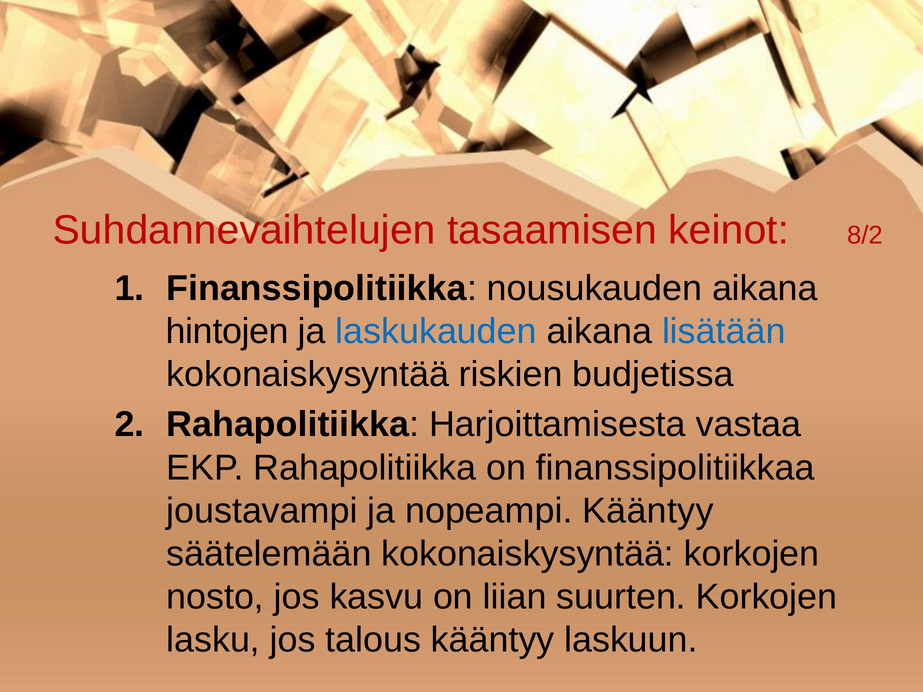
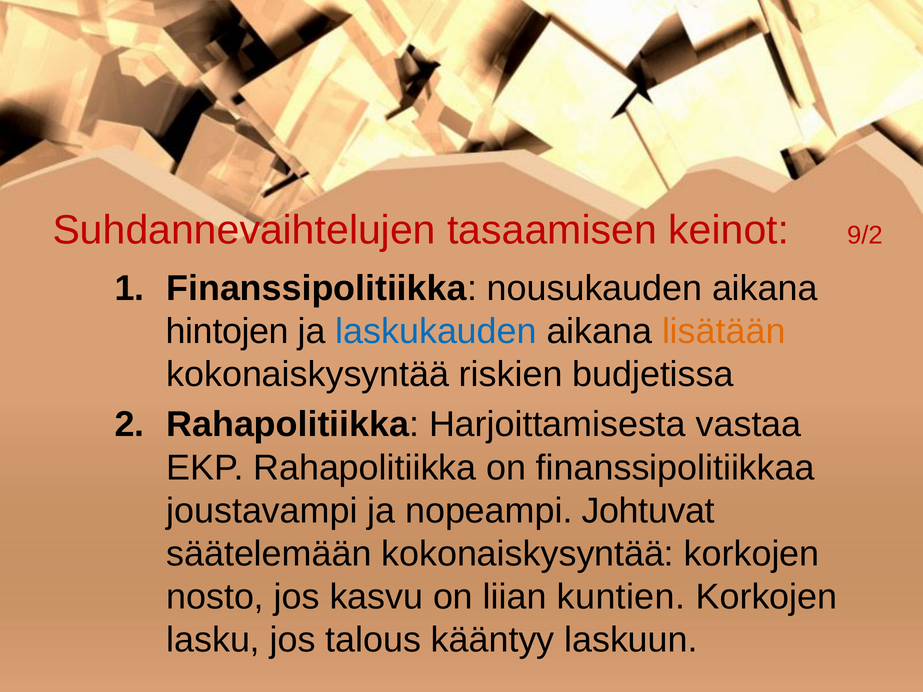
8/2: 8/2 -> 9/2 (865, 235)
lisätään colour: blue -> orange (724, 331)
nopeampi Kääntyy: Kääntyy -> Johtuvat (648, 511)
suurten: suurten -> kuntien (621, 597)
